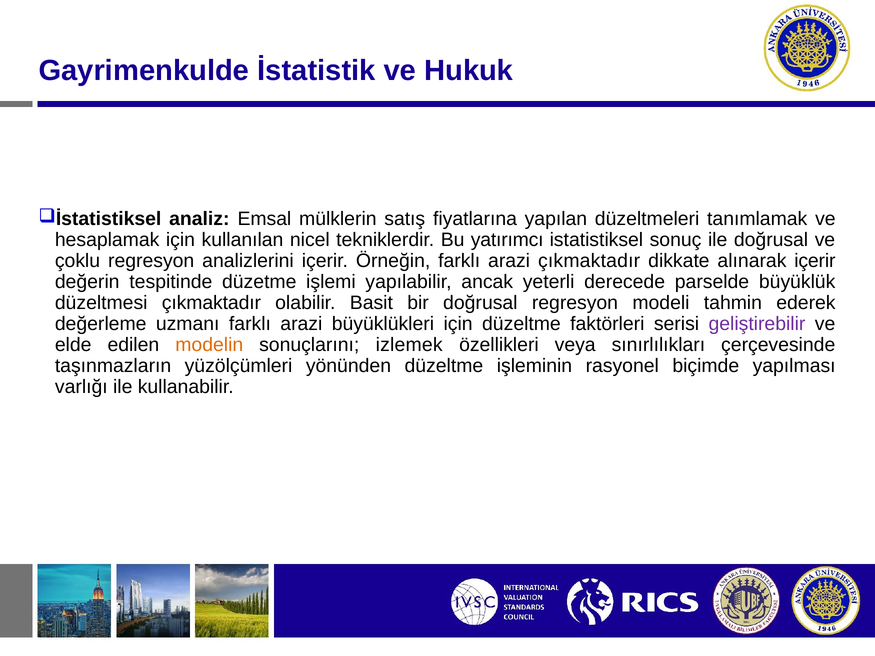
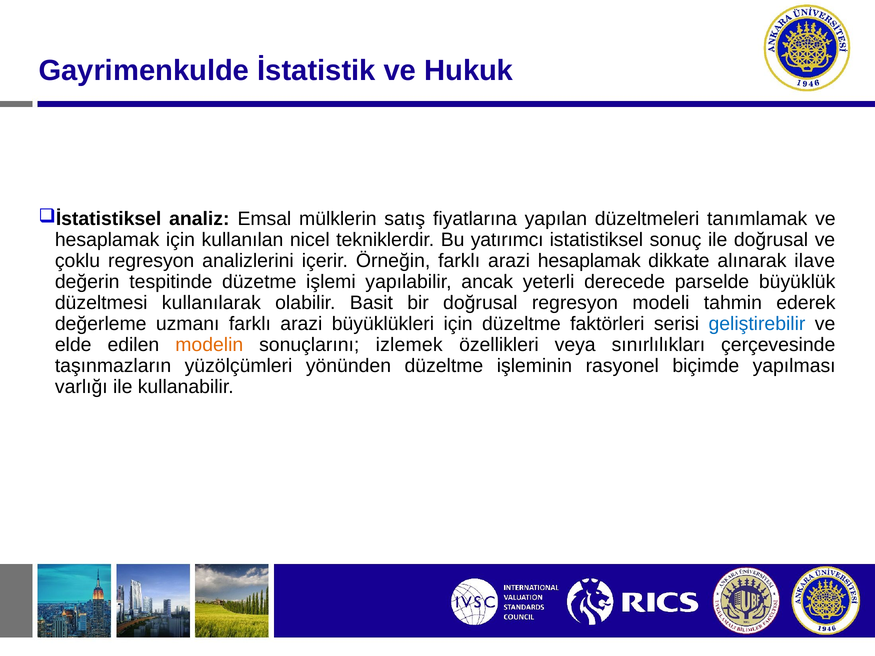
arazi çıkmaktadır: çıkmaktadır -> hesaplamak (589, 261)
alınarak içerir: içerir -> ilave (815, 261)
düzeltmesi çıkmaktadır: çıkmaktadır -> kullanılarak (211, 303)
geliştirebilir colour: purple -> blue (757, 324)
